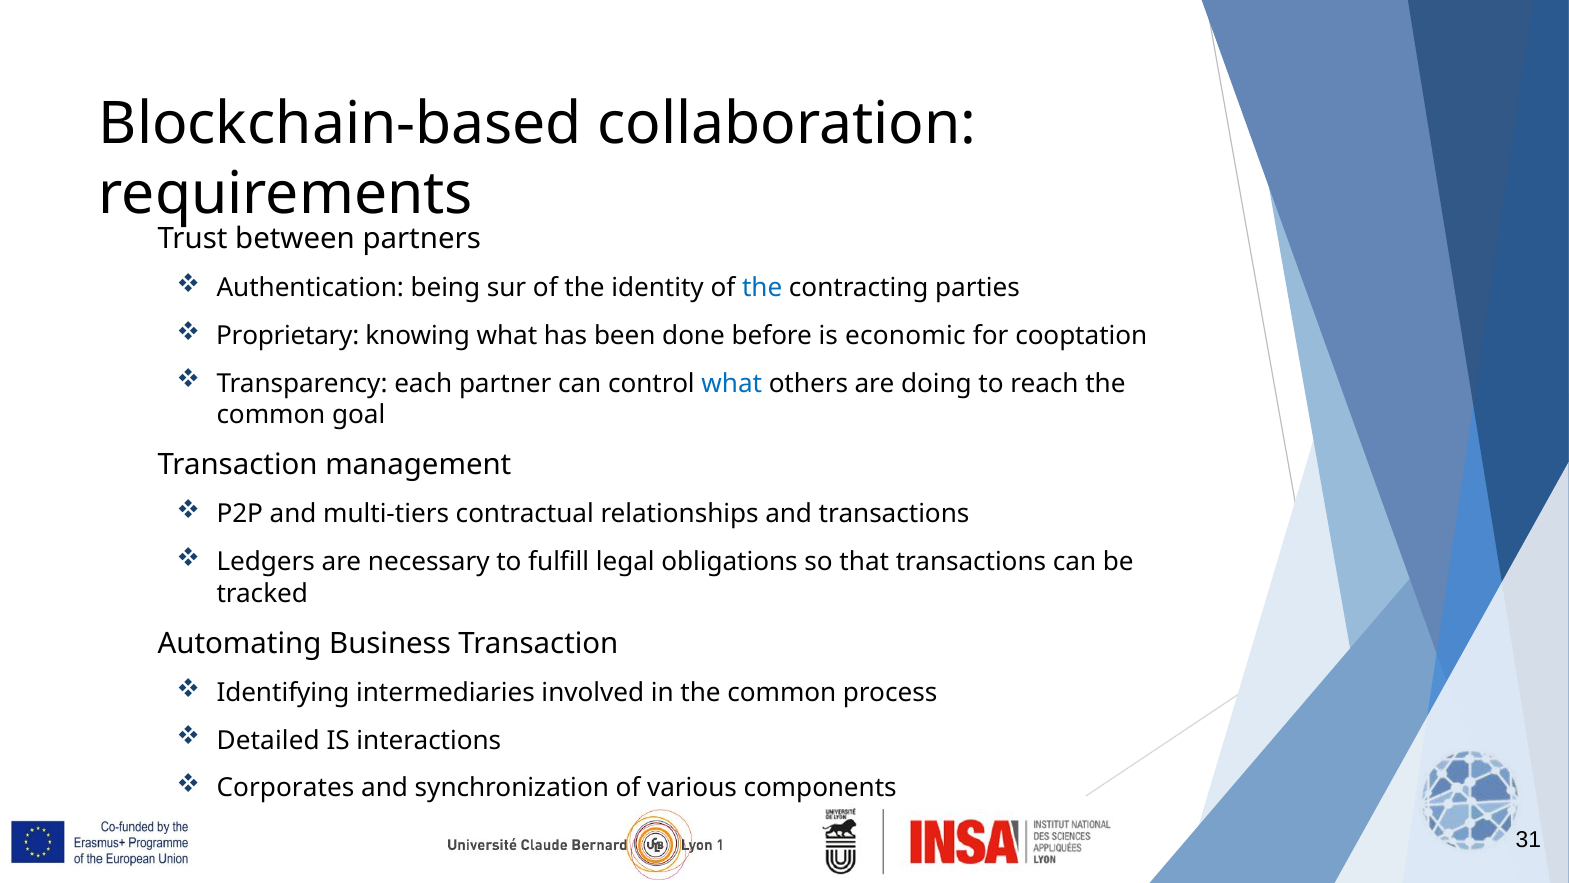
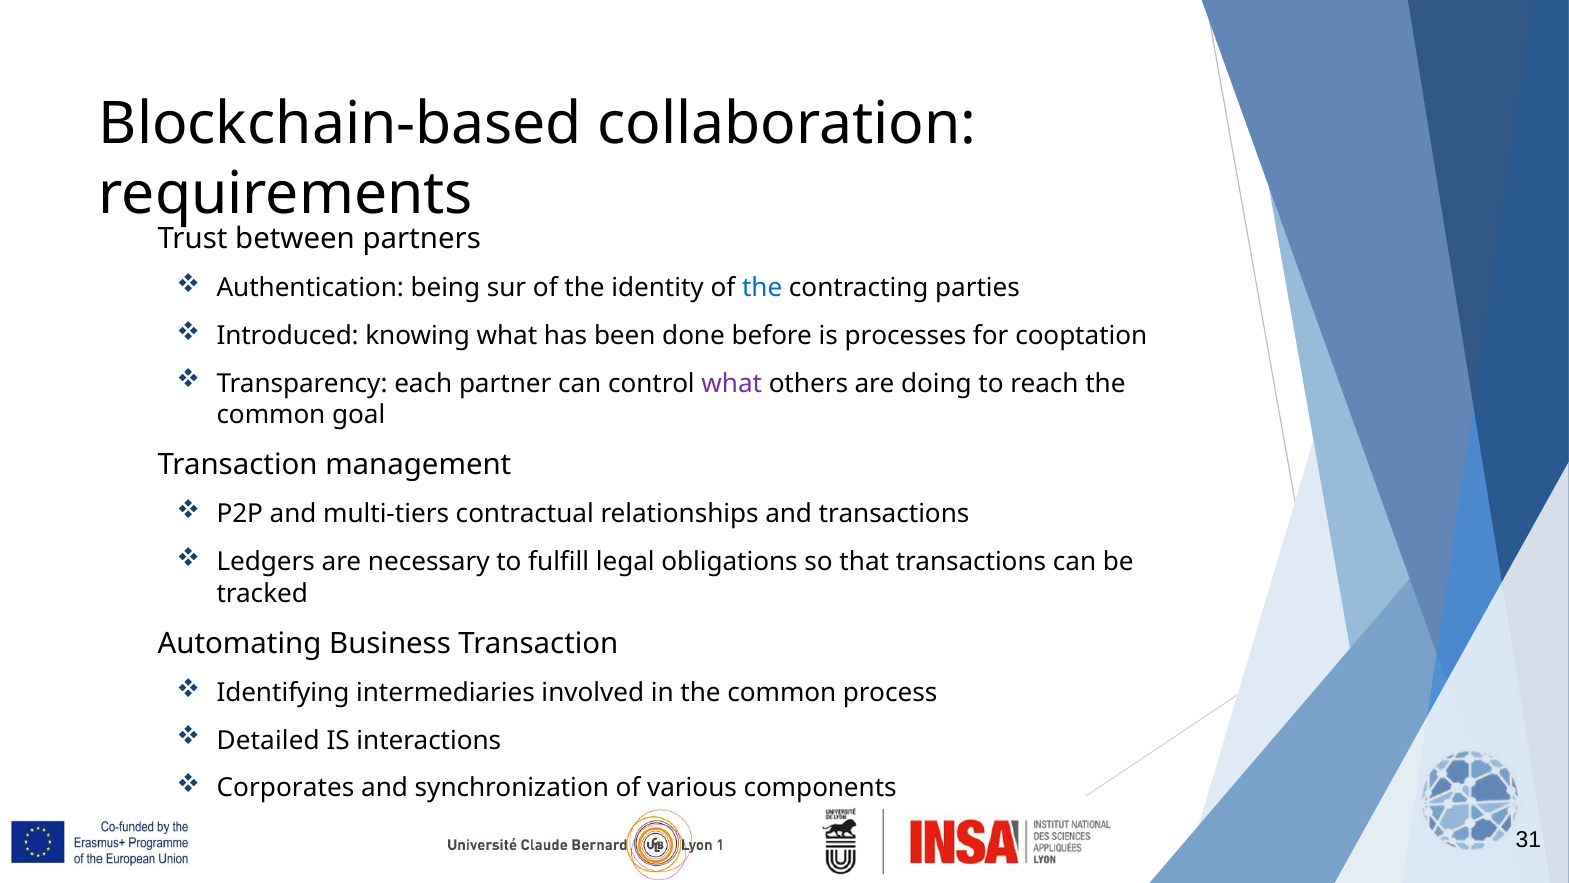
Proprietary: Proprietary -> Introduced (288, 336)
economic: economic -> processes (906, 336)
what colour: blue -> purple (732, 383)
